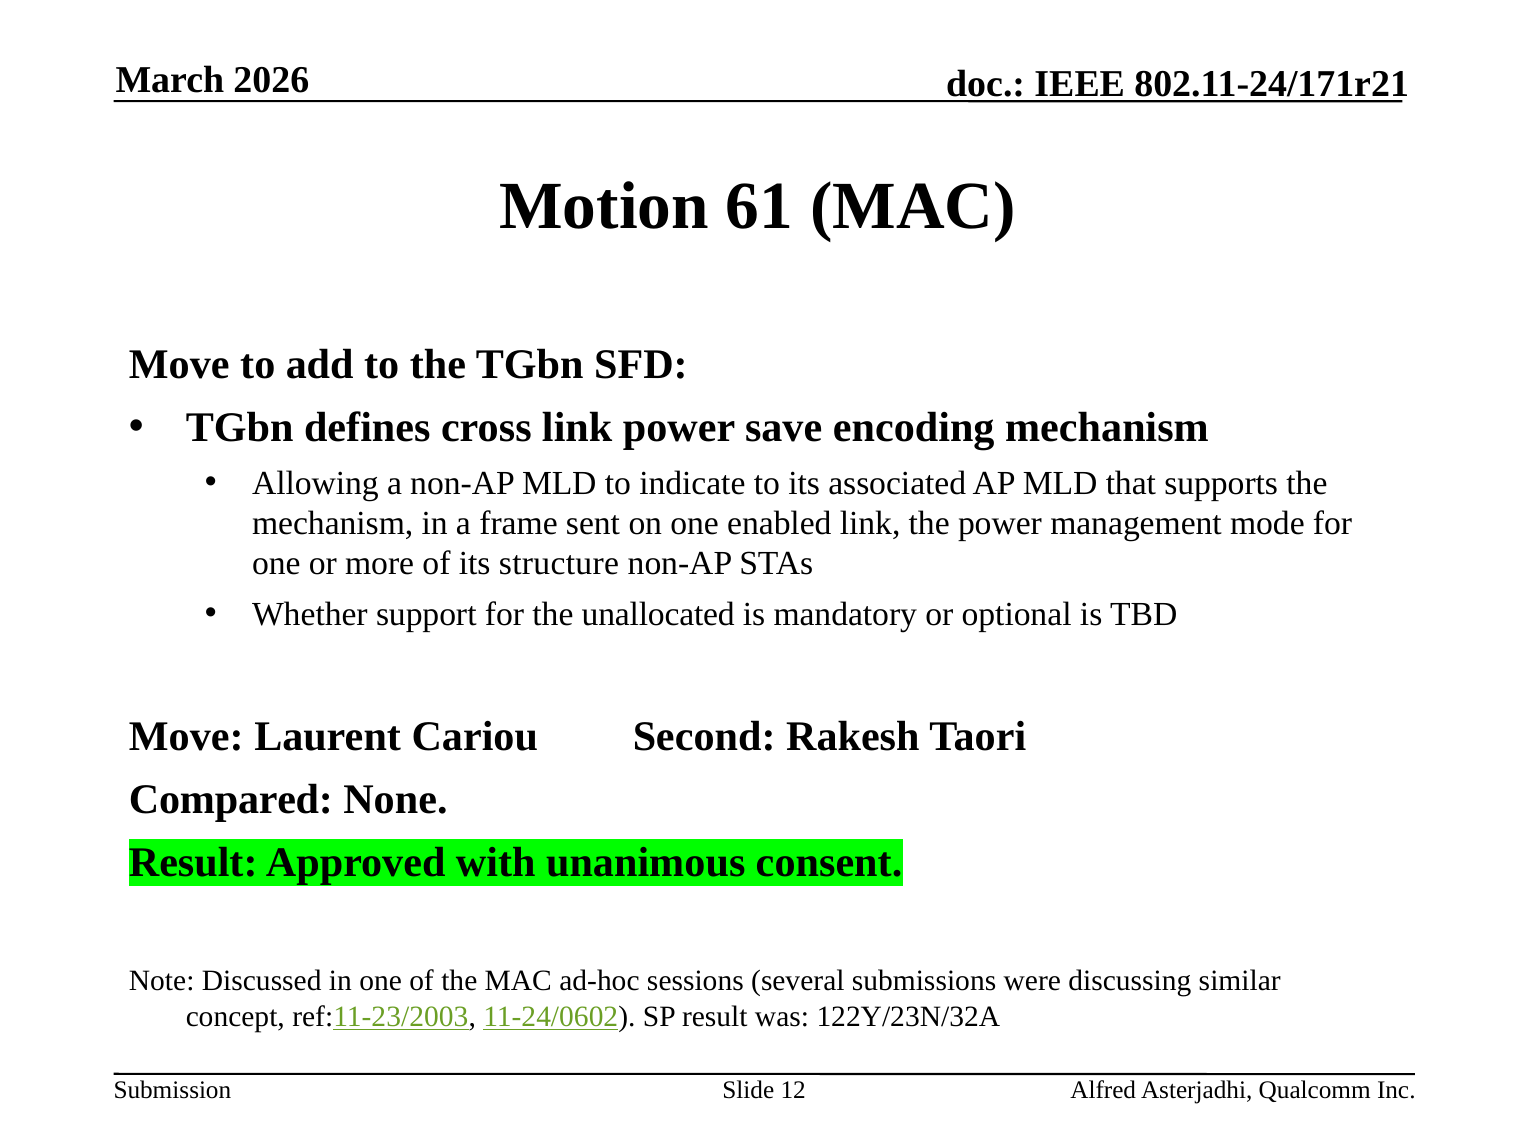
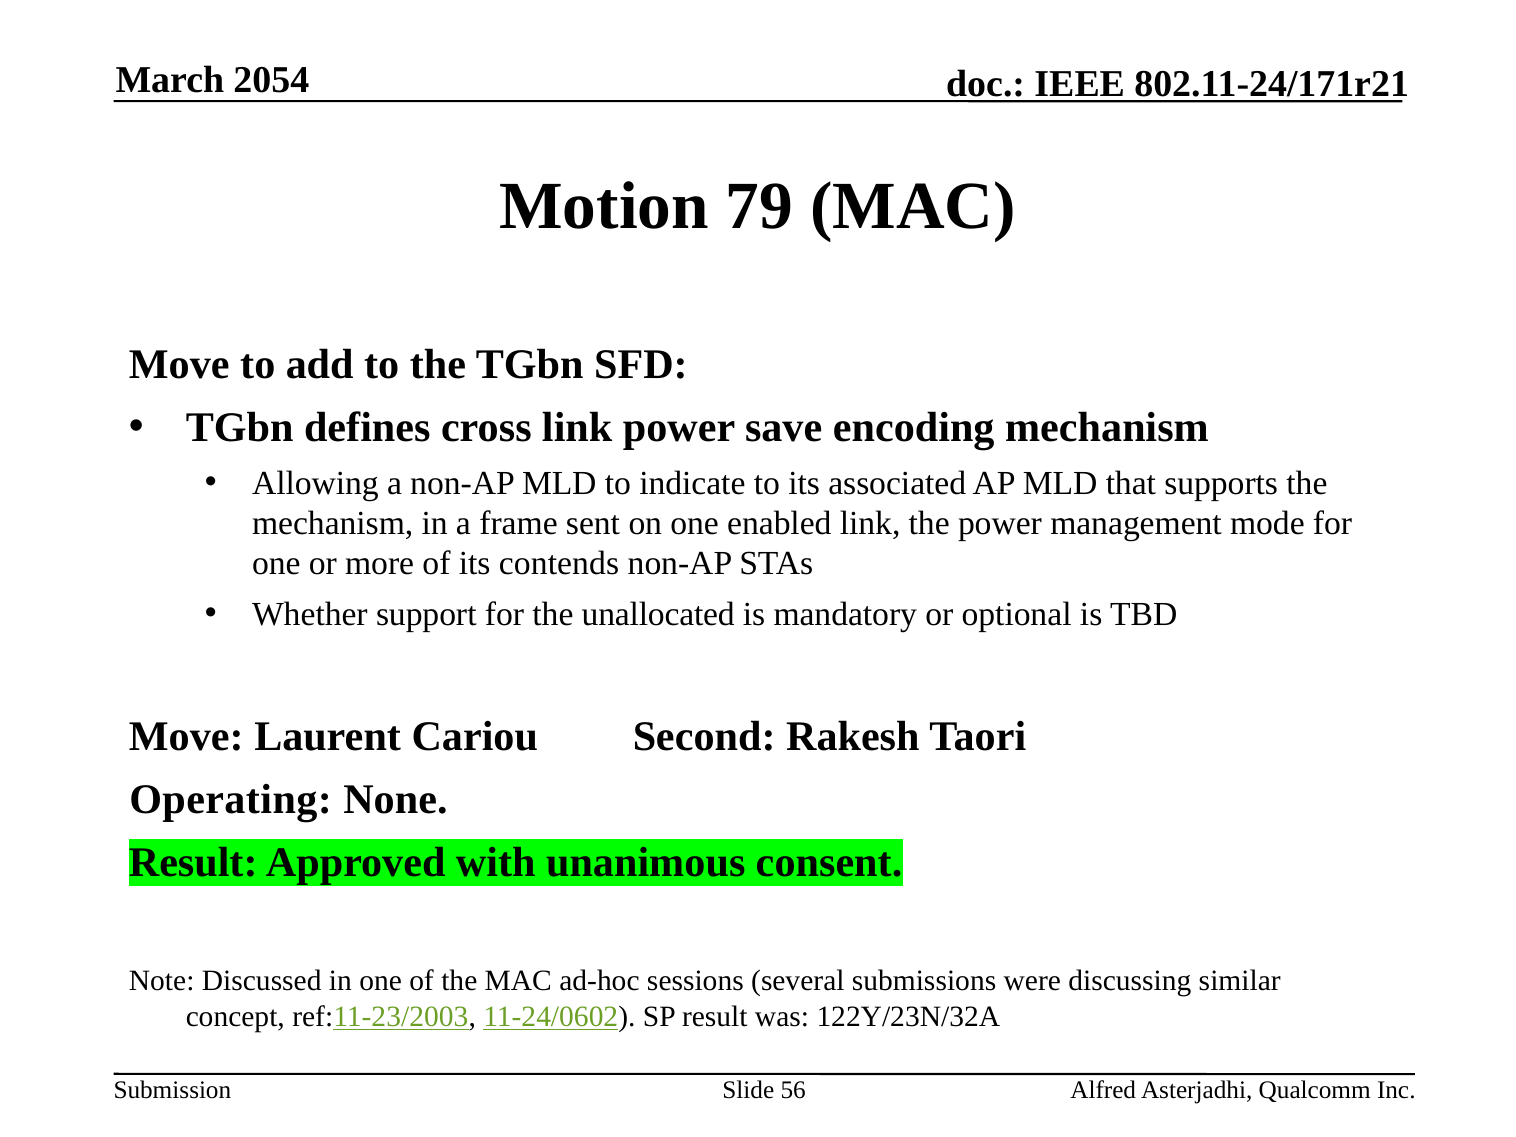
2026: 2026 -> 2054 (271, 80)
61: 61 -> 79 (759, 207)
structure: structure -> contends (559, 564)
Compared: Compared -> Operating (231, 800)
12: 12 -> 56 (793, 1090)
